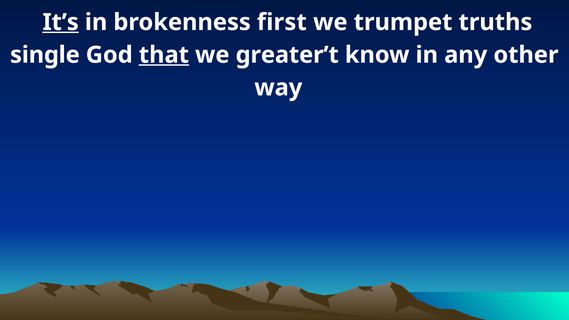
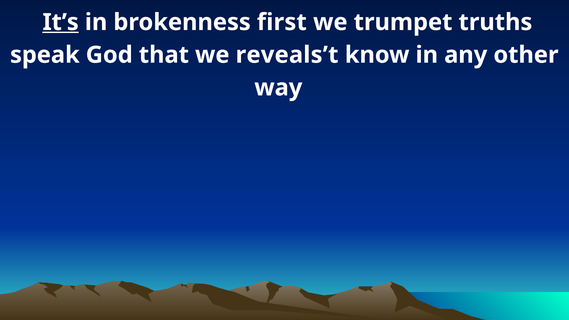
single: single -> speak (45, 55)
that underline: present -> none (164, 55)
greater’t: greater’t -> reveals’t (287, 55)
